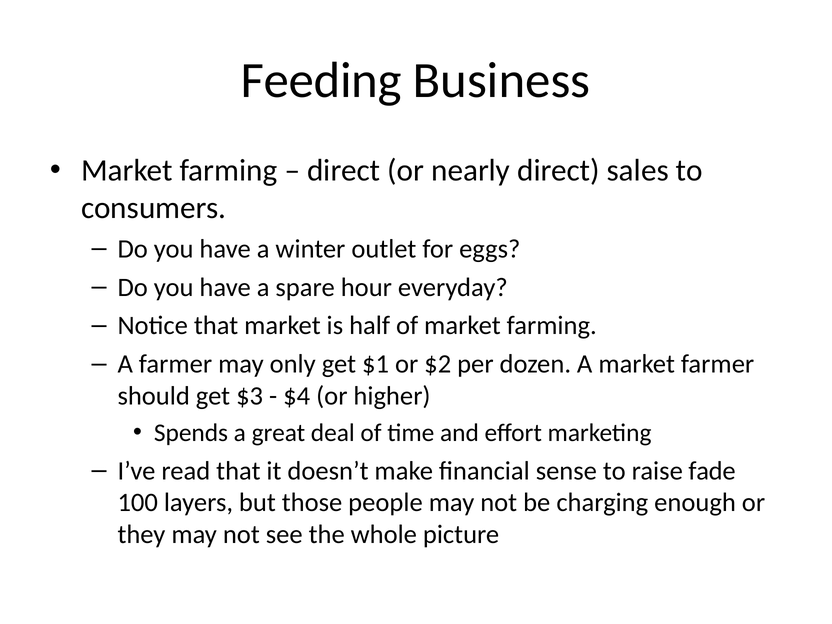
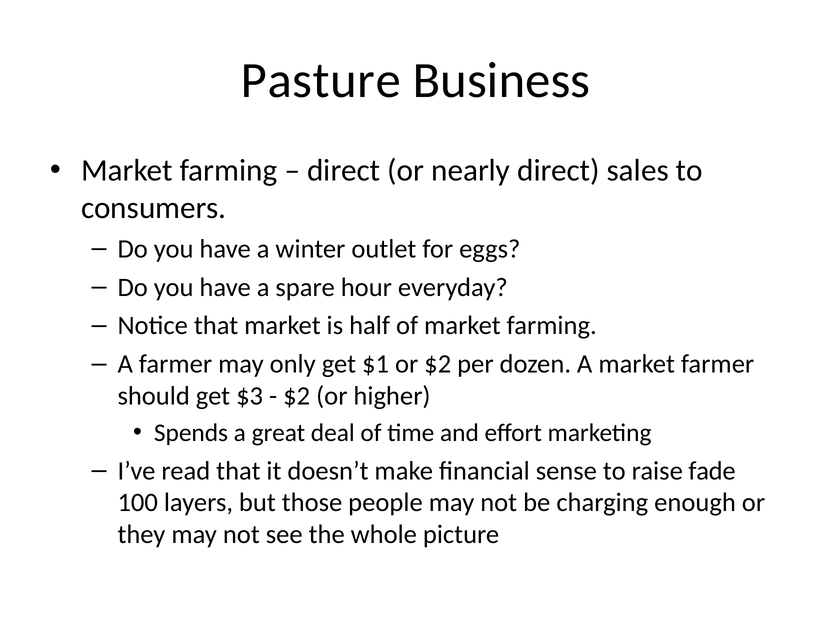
Feeding: Feeding -> Pasture (321, 81)
$4: $4 -> $2 (297, 396)
